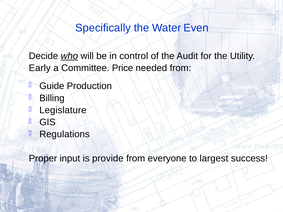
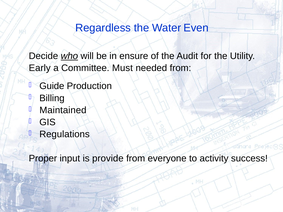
Specifically: Specifically -> Regardless (103, 28)
control: control -> ensure (134, 56)
Price: Price -> Must (122, 68)
Legislature: Legislature -> Maintained (63, 110)
largest: largest -> activity (214, 159)
